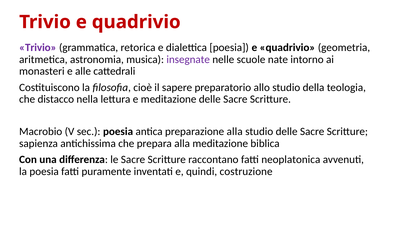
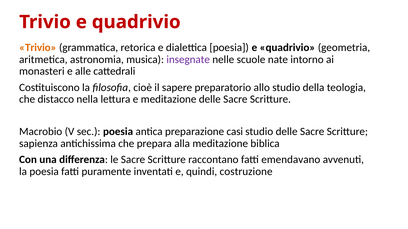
Trivio colour: purple -> orange (38, 48)
preparazione alla: alla -> casi (235, 132)
neoplatonica: neoplatonica -> emendavano (291, 160)
